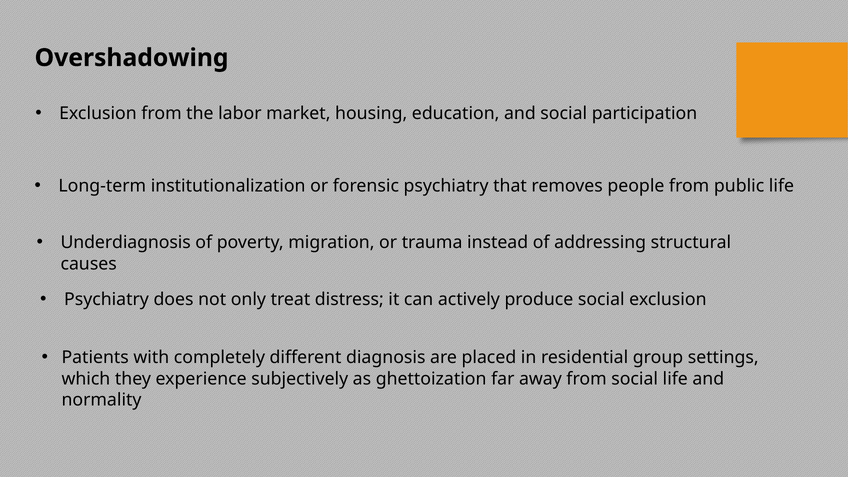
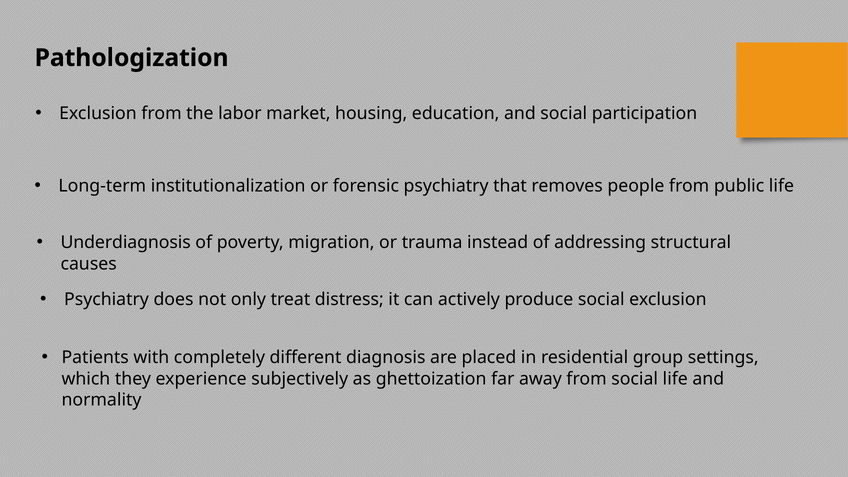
Overshadowing: Overshadowing -> Pathologization (132, 58)
